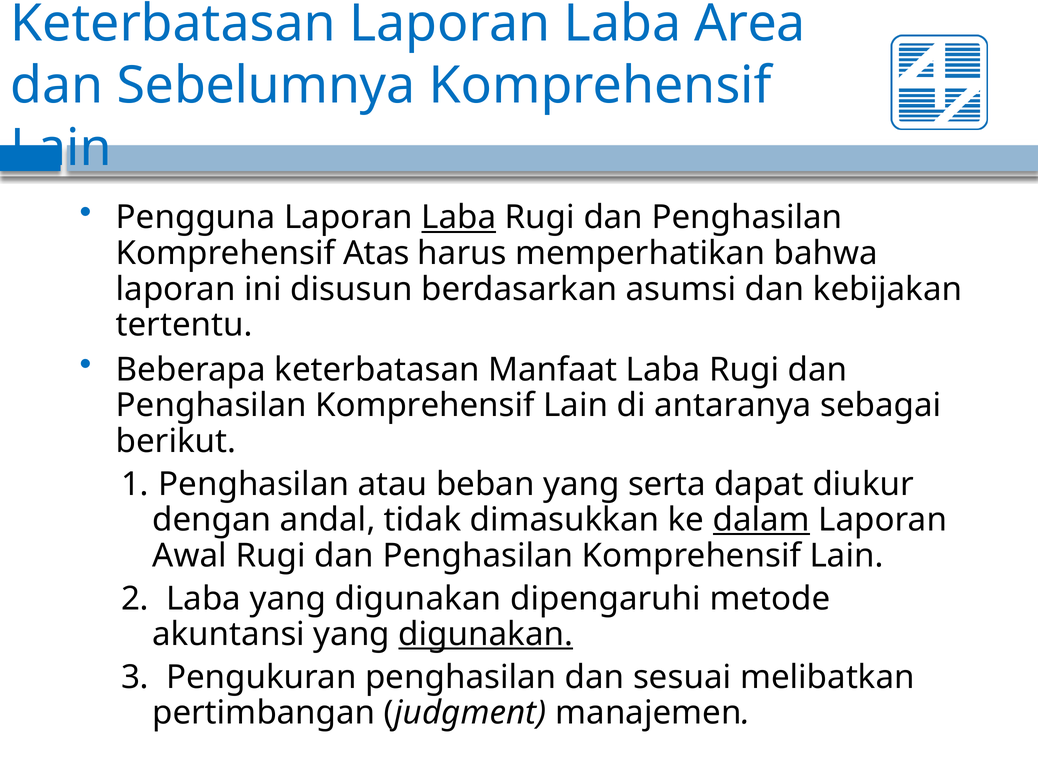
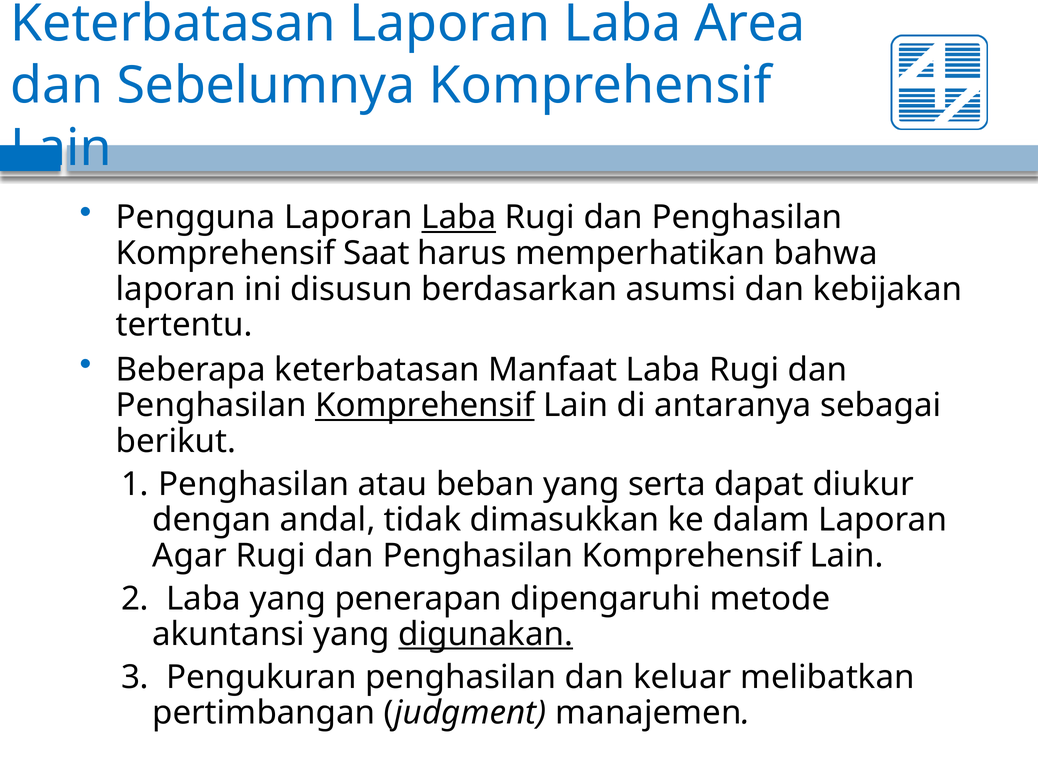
Atas: Atas -> Saat (376, 254)
Komprehensif underline: none -> present (425, 406)
dalam underline: present -> none (761, 520)
Awal: Awal -> Agar (190, 556)
Laba yang digunakan: digunakan -> penerapan (418, 599)
sesuai: sesuai -> keluar (682, 678)
